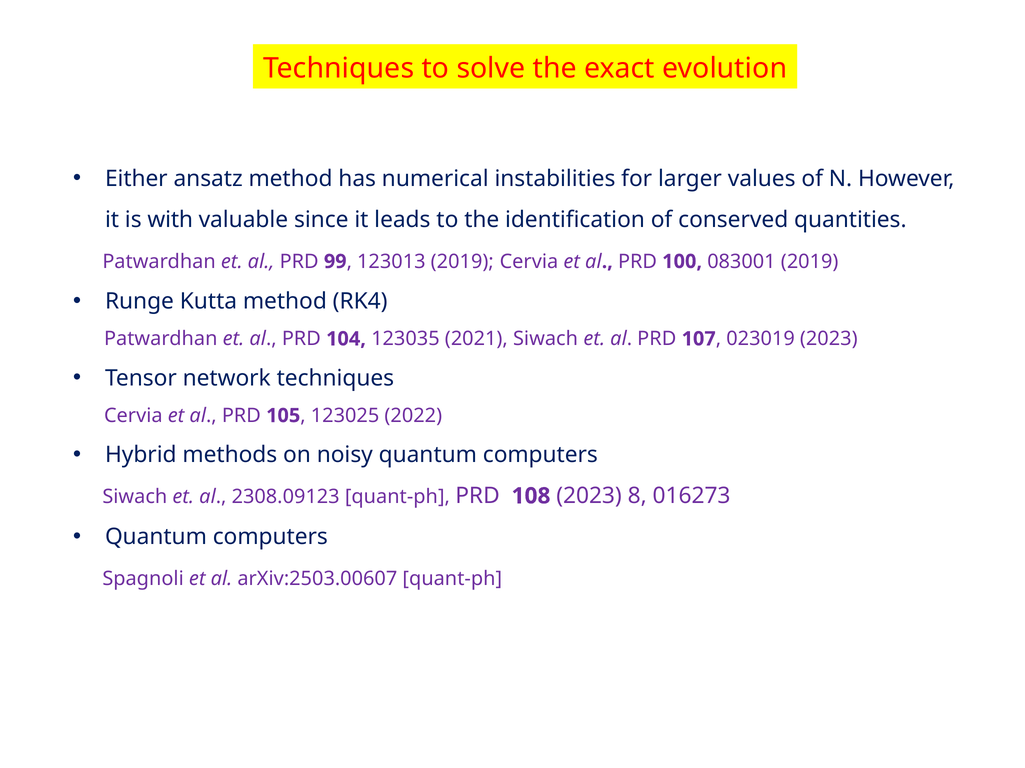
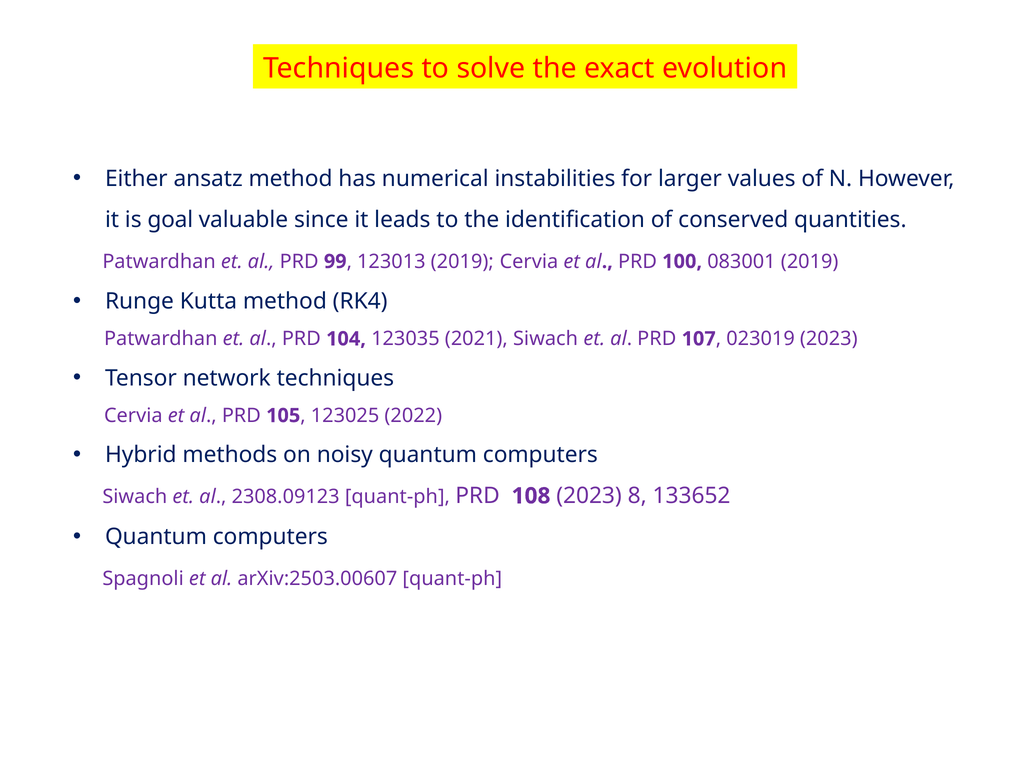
with: with -> goal (170, 220)
016273: 016273 -> 133652 (692, 496)
